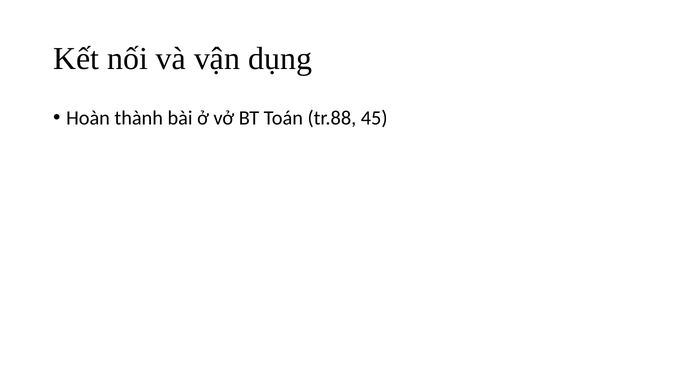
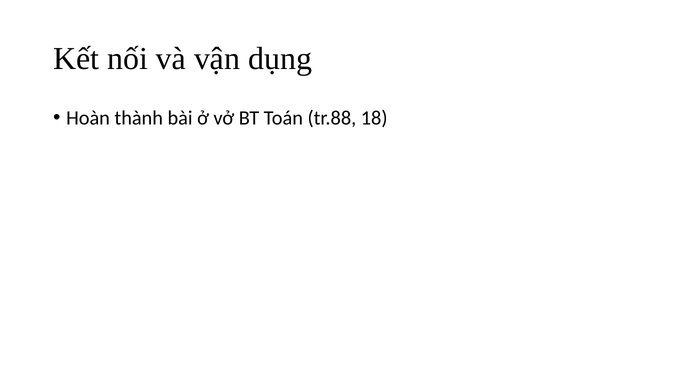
45: 45 -> 18 (374, 118)
